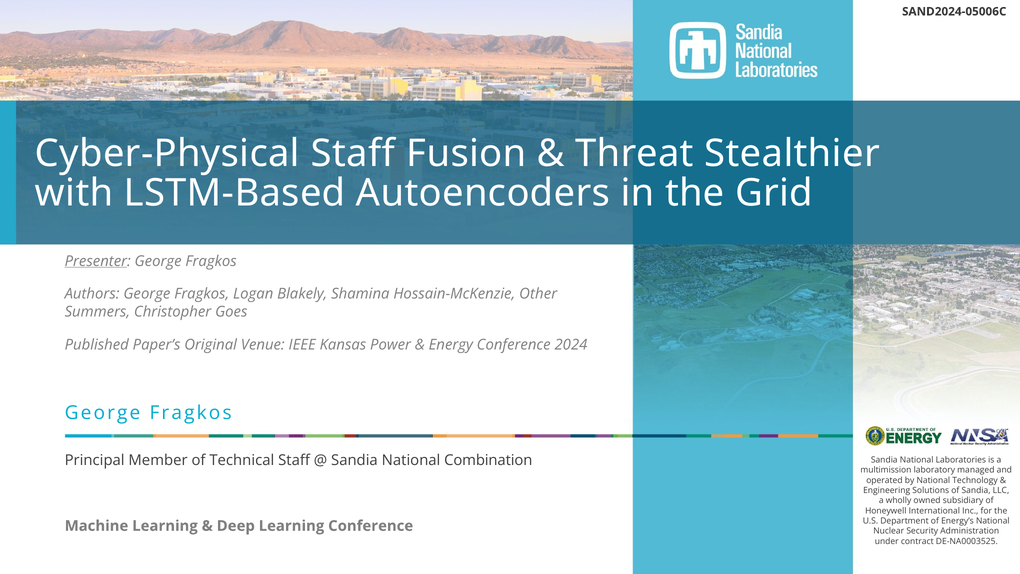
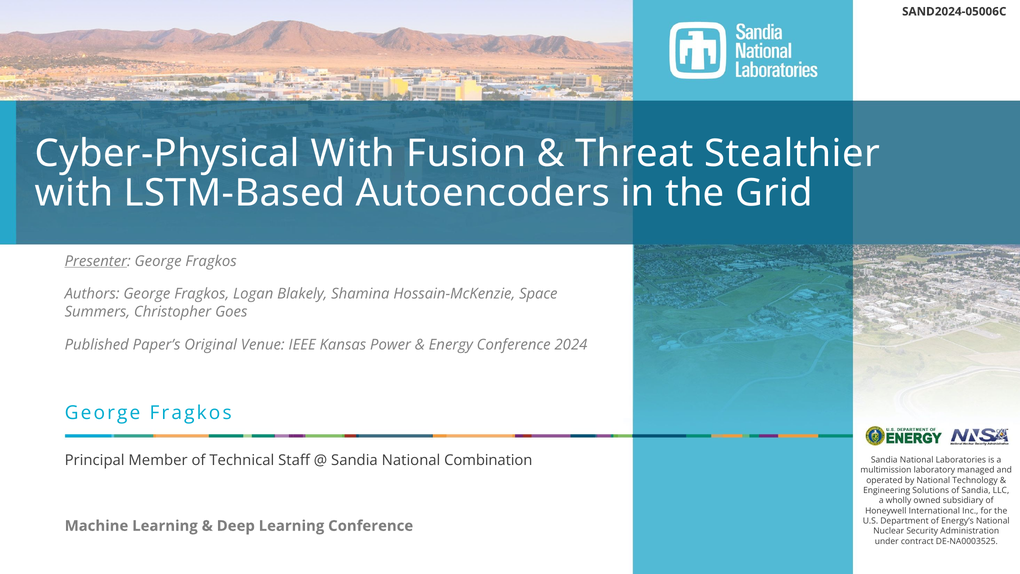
Cyber-Physical Staff: Staff -> With (353, 154)
Other: Other -> Space (538, 294)
